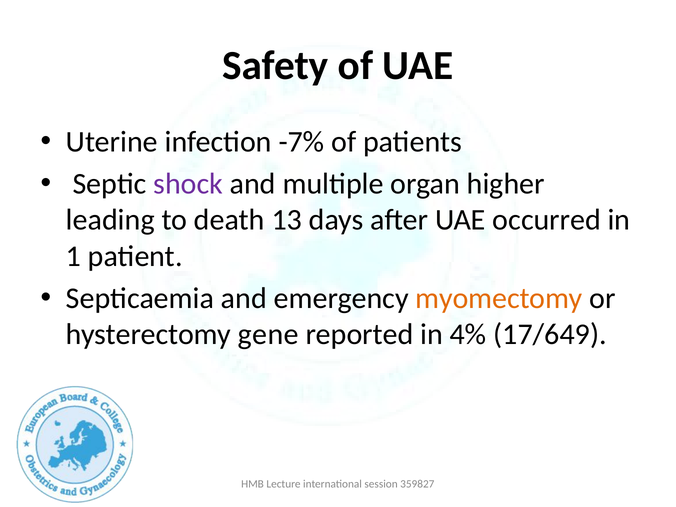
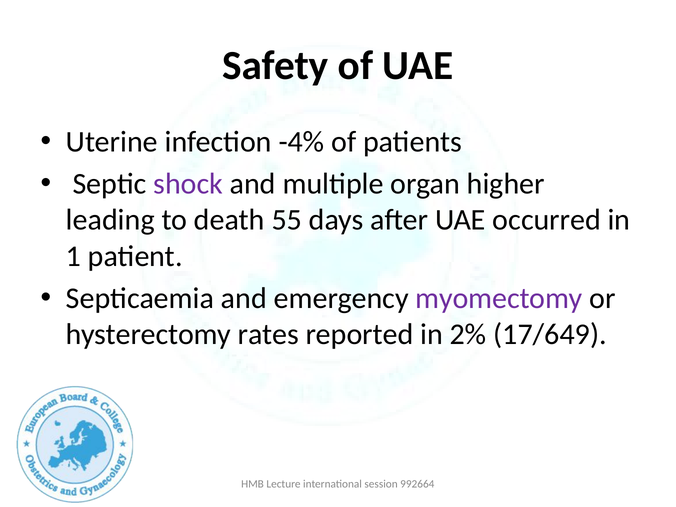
-7%: -7% -> -4% (301, 142)
13: 13 -> 55 (287, 220)
myomectomy colour: orange -> purple (499, 298)
gene: gene -> rates (268, 334)
4%: 4% -> 2% (468, 334)
359827: 359827 -> 992664 (417, 484)
